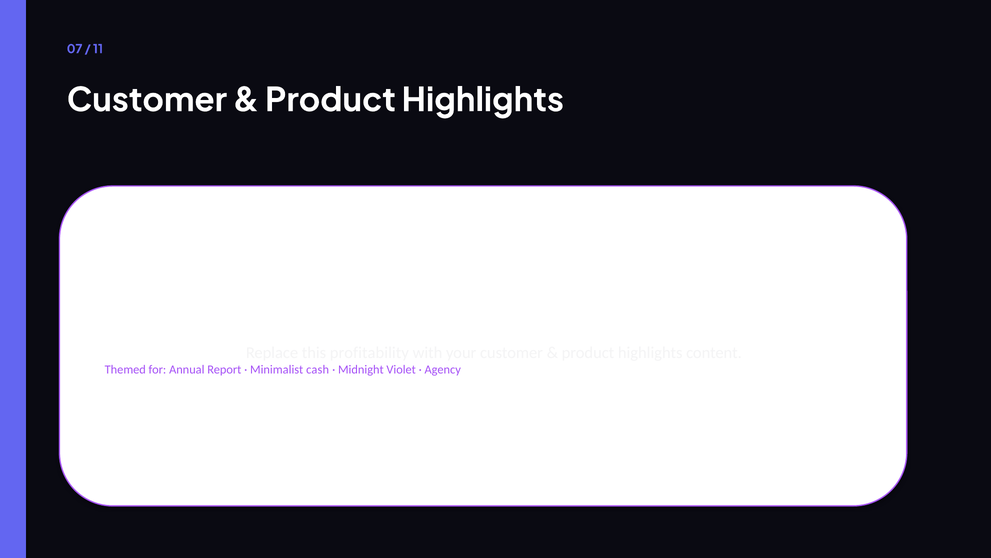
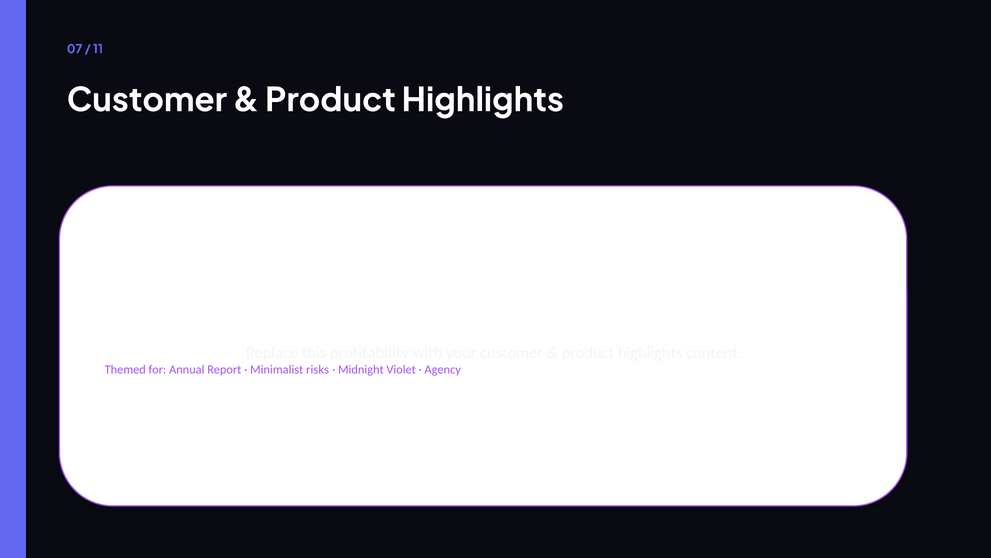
cash: cash -> risks (318, 369)
